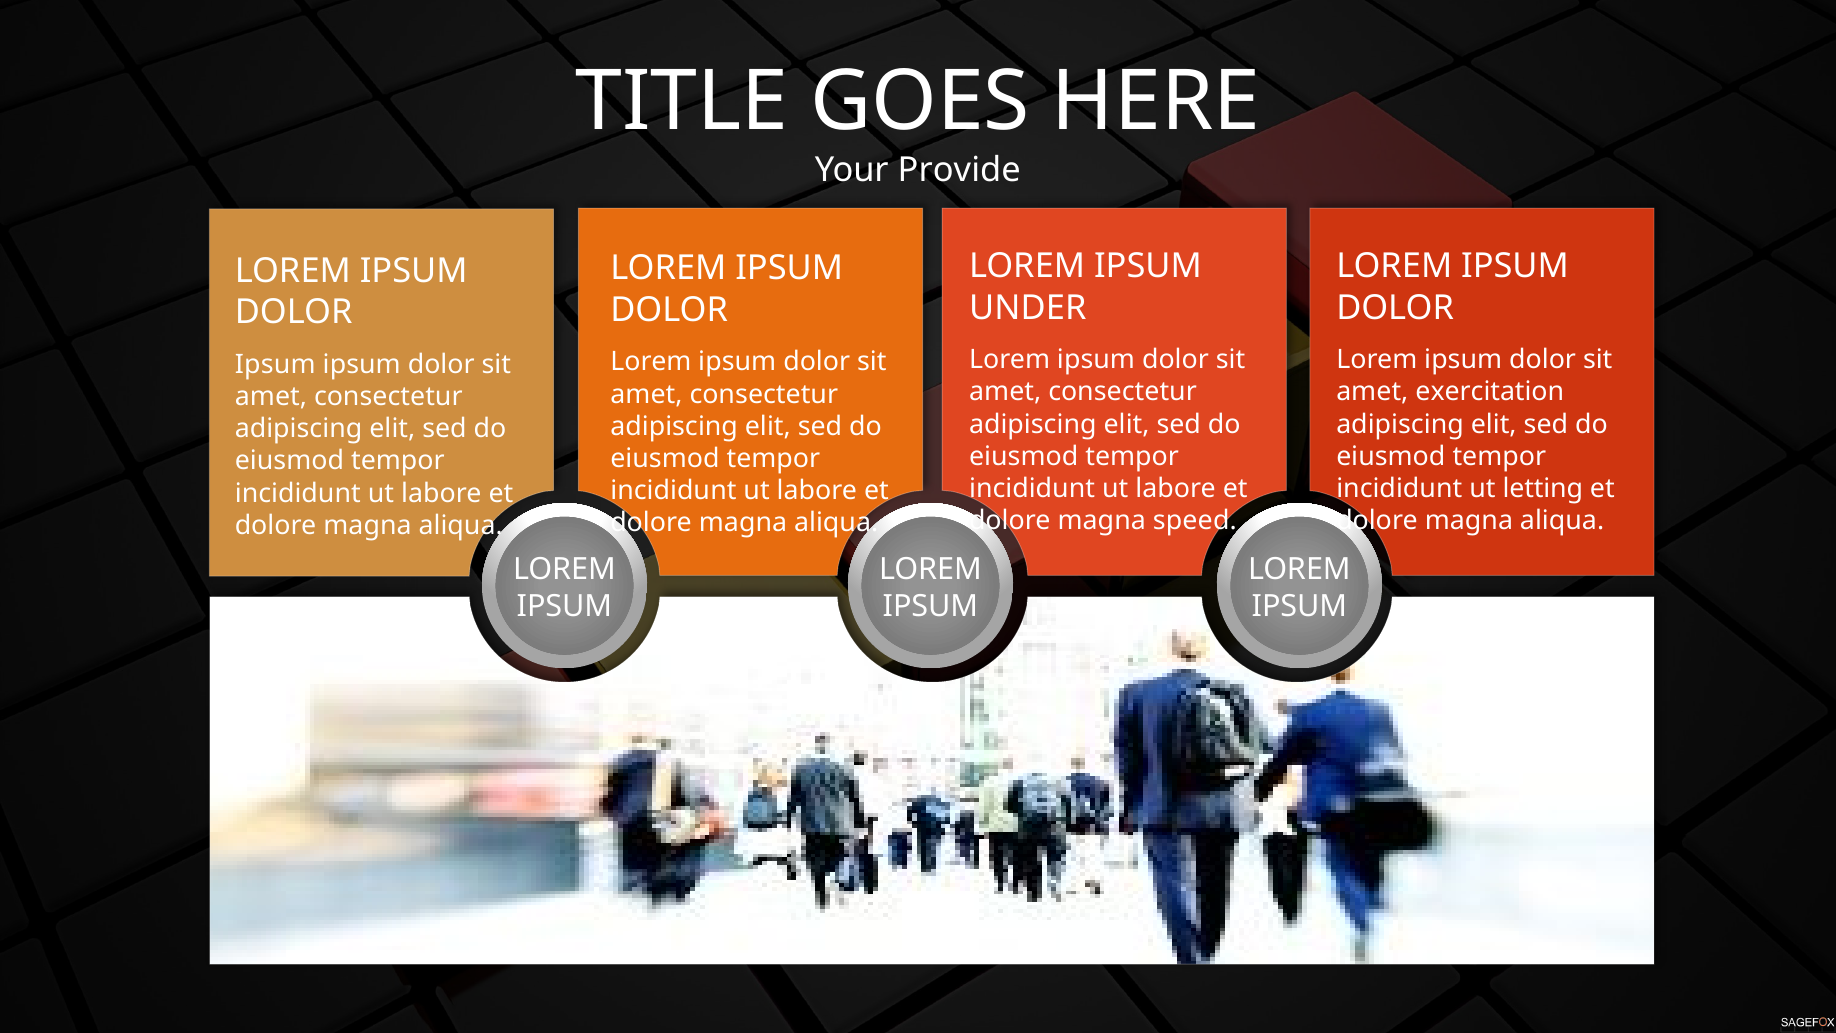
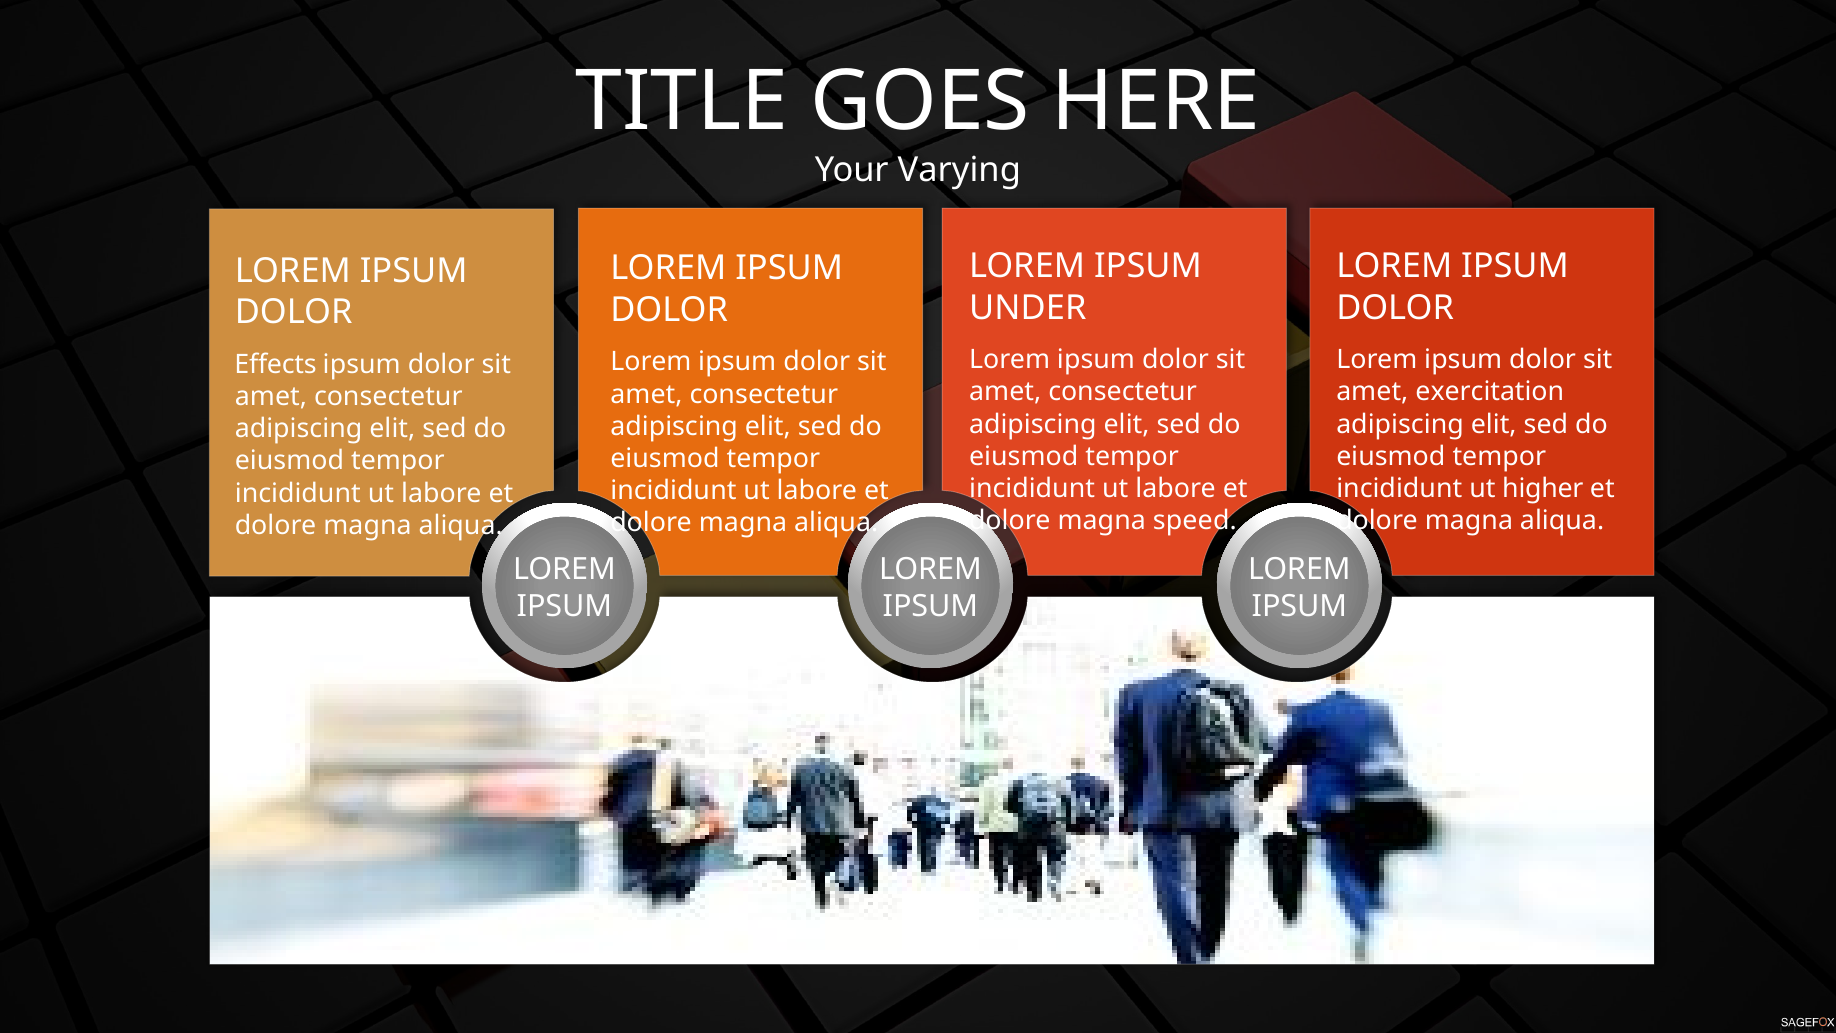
Provide: Provide -> Varying (959, 170)
Ipsum: Ipsum -> Effects (276, 365)
letting: letting -> higher (1543, 488)
